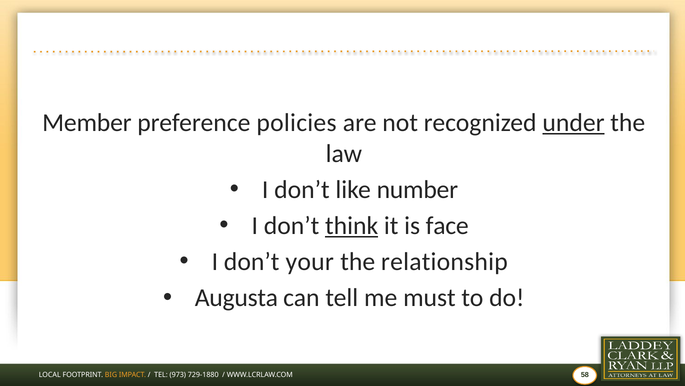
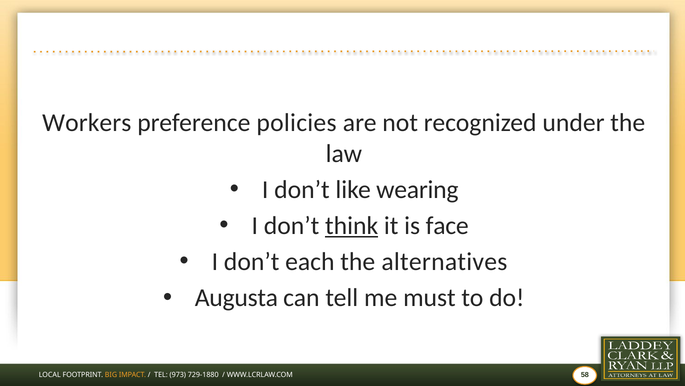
Member: Member -> Workers (87, 123)
under underline: present -> none (574, 123)
number: number -> wearing (417, 189)
your: your -> each (310, 261)
relationship: relationship -> alternatives (444, 261)
